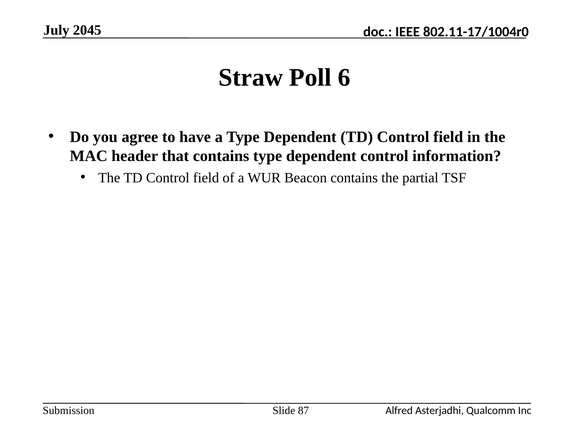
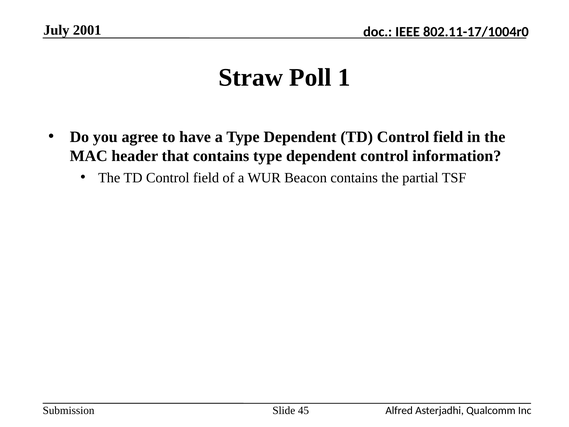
2045: 2045 -> 2001 (87, 30)
6: 6 -> 1 (344, 78)
87: 87 -> 45 (303, 410)
